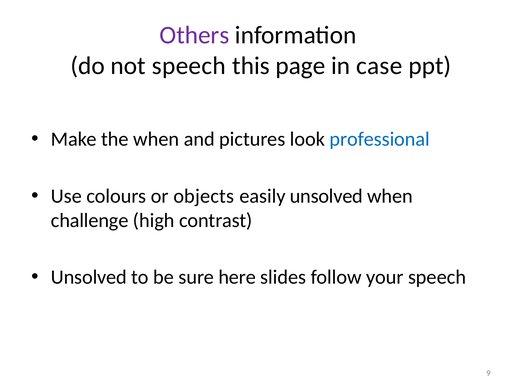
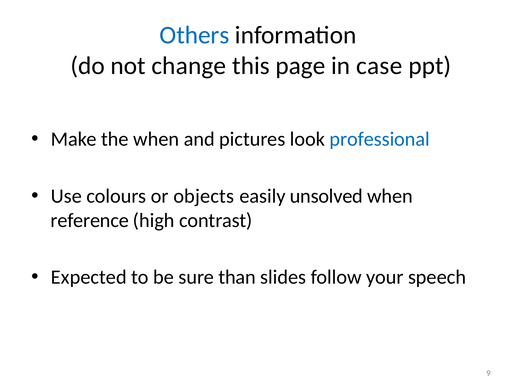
Others colour: purple -> blue (194, 35)
not speech: speech -> change (189, 66)
challenge: challenge -> reference (90, 221)
Unsolved: Unsolved -> Expected (89, 278)
here: here -> than (237, 278)
